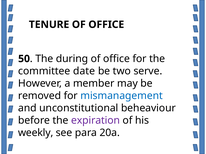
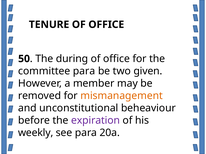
committee date: date -> para (84, 71)
serve: serve -> given (148, 71)
mismanagement colour: blue -> orange (122, 96)
